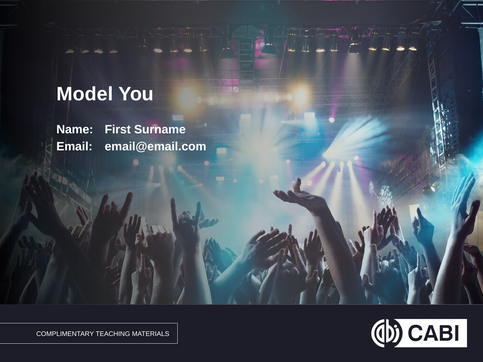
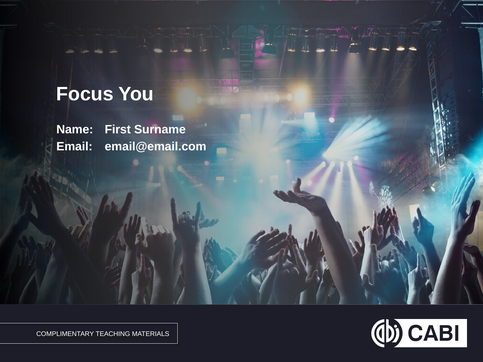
Model: Model -> Focus (85, 94)
